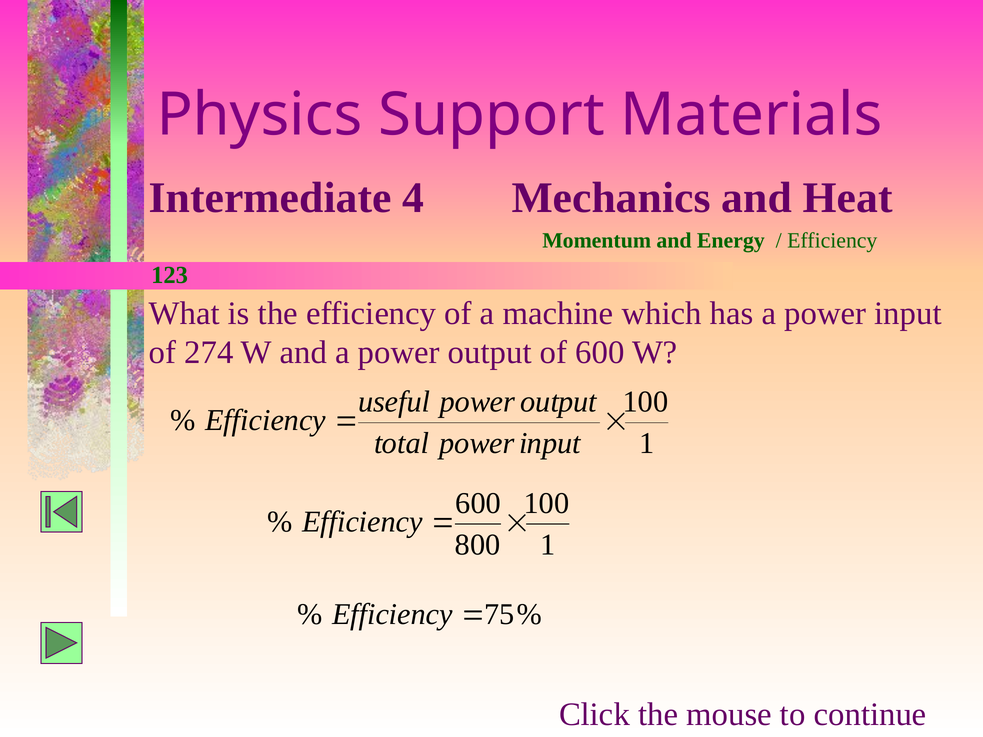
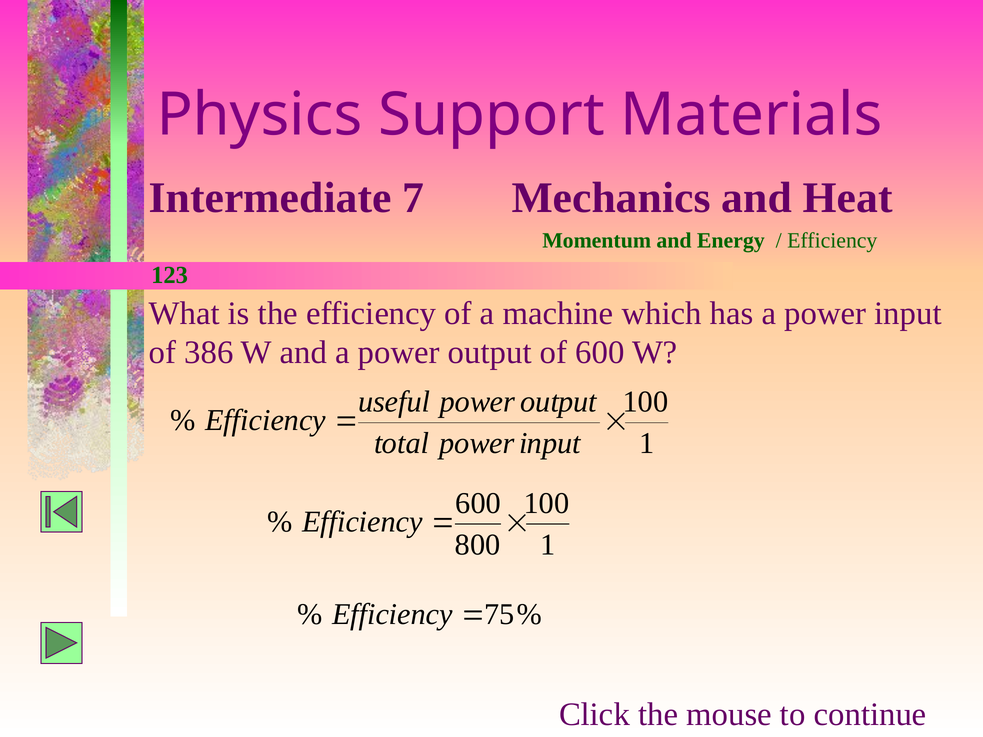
4: 4 -> 7 (413, 198)
274: 274 -> 386 (209, 353)
